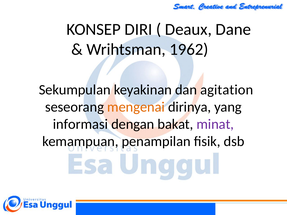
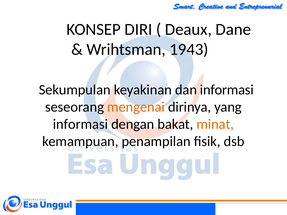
1962: 1962 -> 1943 (189, 49)
dan agitation: agitation -> informasi (227, 90)
minat colour: purple -> orange (215, 124)
